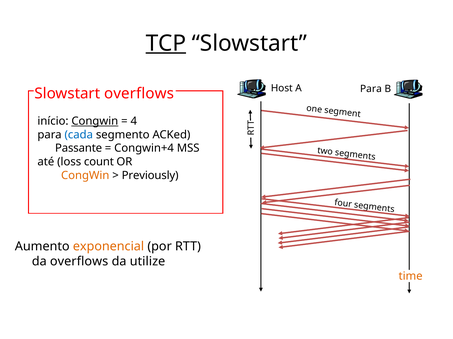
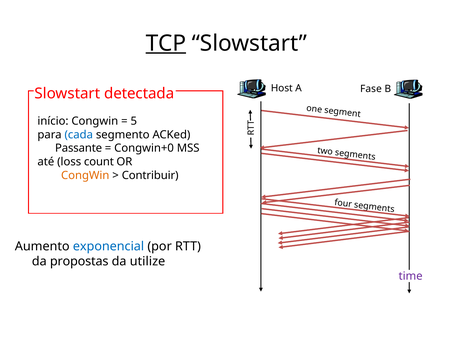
Para: Para -> Fase (371, 89)
Slowstart overflows: overflows -> detectada (139, 94)
Congwin underline: present -> none (95, 121)
4: 4 -> 5 (134, 121)
Congwin+4: Congwin+4 -> Congwin+0 (144, 149)
Previously: Previously -> Contribuir (150, 176)
exponencial colour: orange -> blue (109, 247)
da overflows: overflows -> propostas (79, 262)
time colour: orange -> purple (411, 277)
